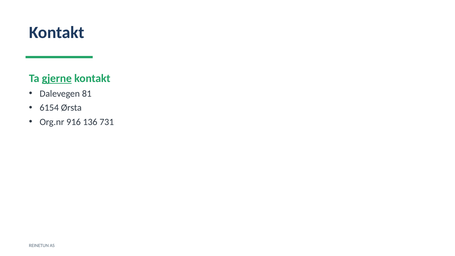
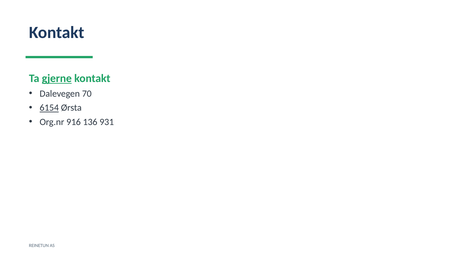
81: 81 -> 70 (87, 94)
6154 underline: none -> present (49, 108)
731: 731 -> 931 (107, 122)
